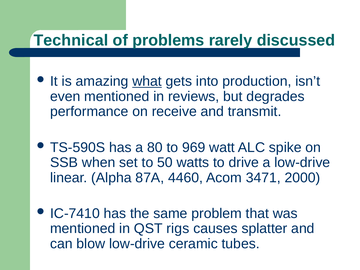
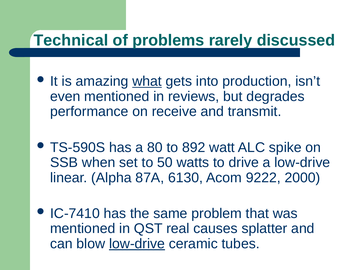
969: 969 -> 892 (194, 147)
4460: 4460 -> 6130 (186, 178)
3471: 3471 -> 9222 (263, 178)
rigs: rigs -> real (178, 229)
low-drive underline: none -> present (137, 244)
